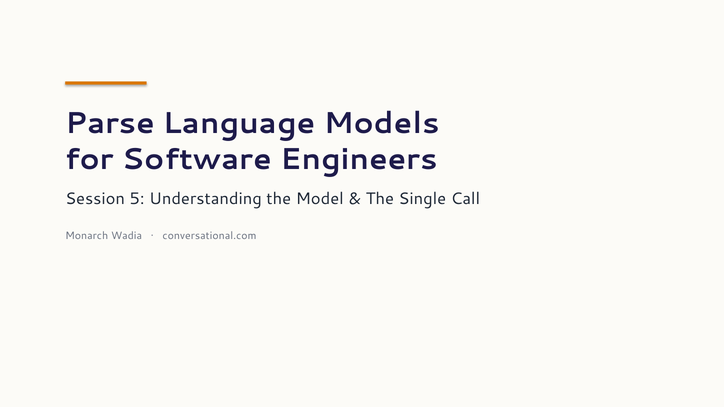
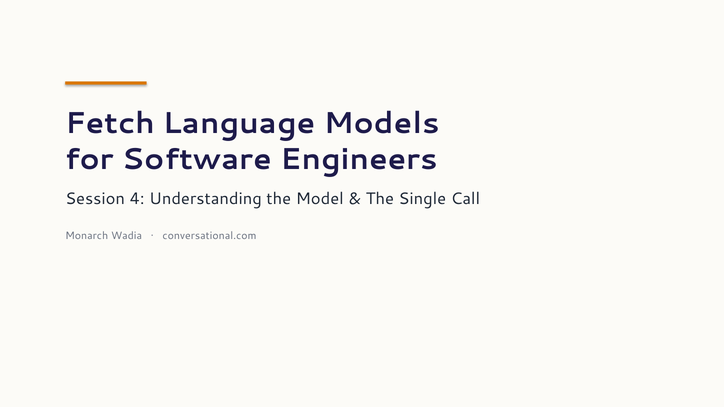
Parse: Parse -> Fetch (110, 123)
5: 5 -> 4 (137, 199)
